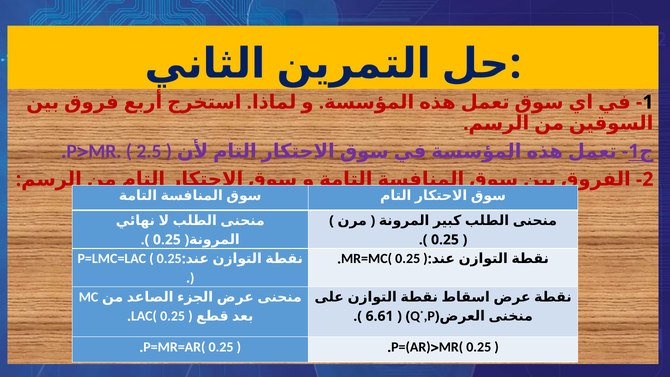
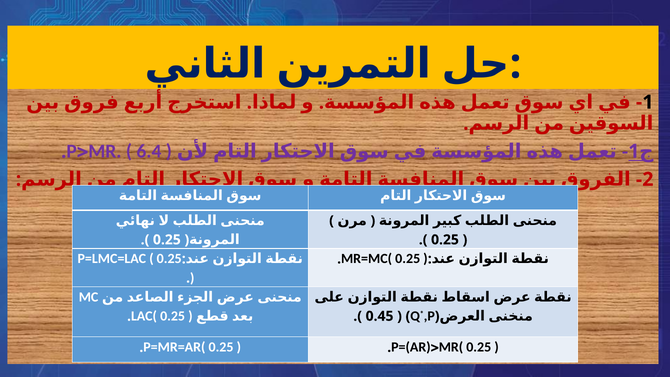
2.5: 2.5 -> 6.4 (149, 151)
6.61: 6.61 -> 0.45 (380, 316)
